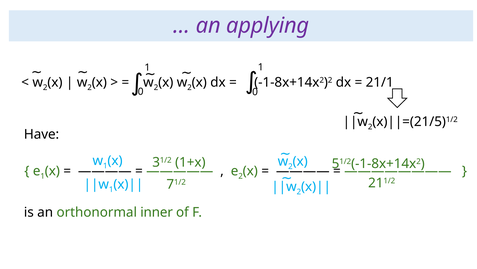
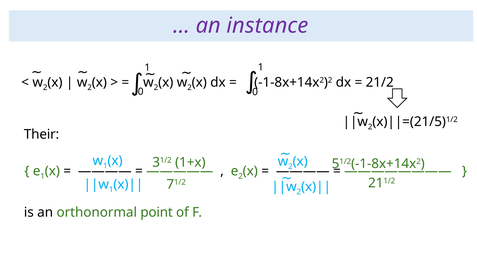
applying: applying -> instance (267, 26)
21/1: 21/1 -> 21/2 (380, 82)
Have: Have -> Their (42, 134)
inner: inner -> point (157, 212)
